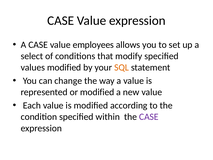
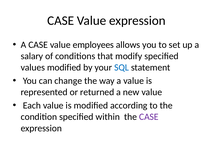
select: select -> salary (32, 56)
SQL colour: orange -> blue (122, 67)
or modified: modified -> returned (97, 92)
